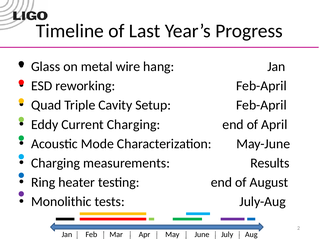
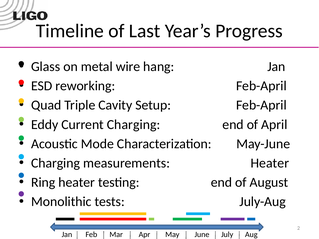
measurements Results: Results -> Heater (270, 163)
